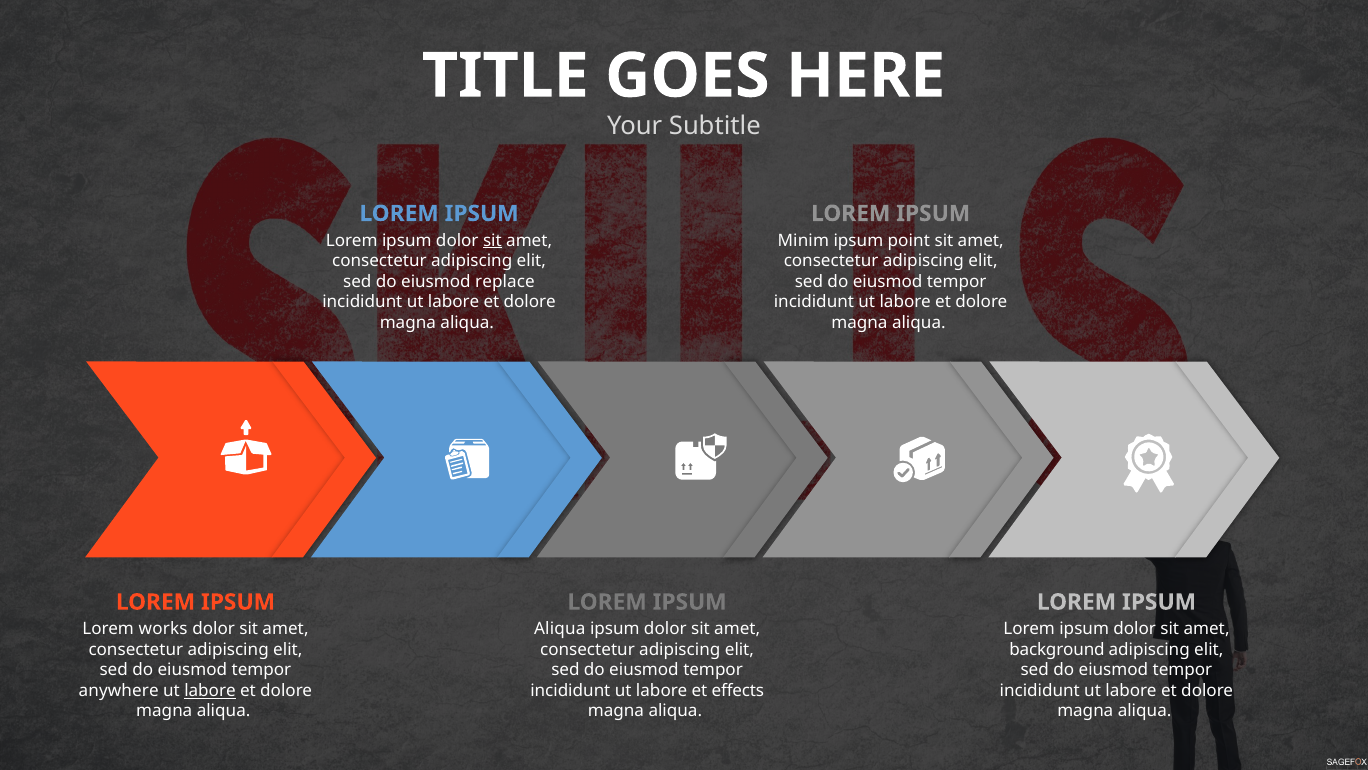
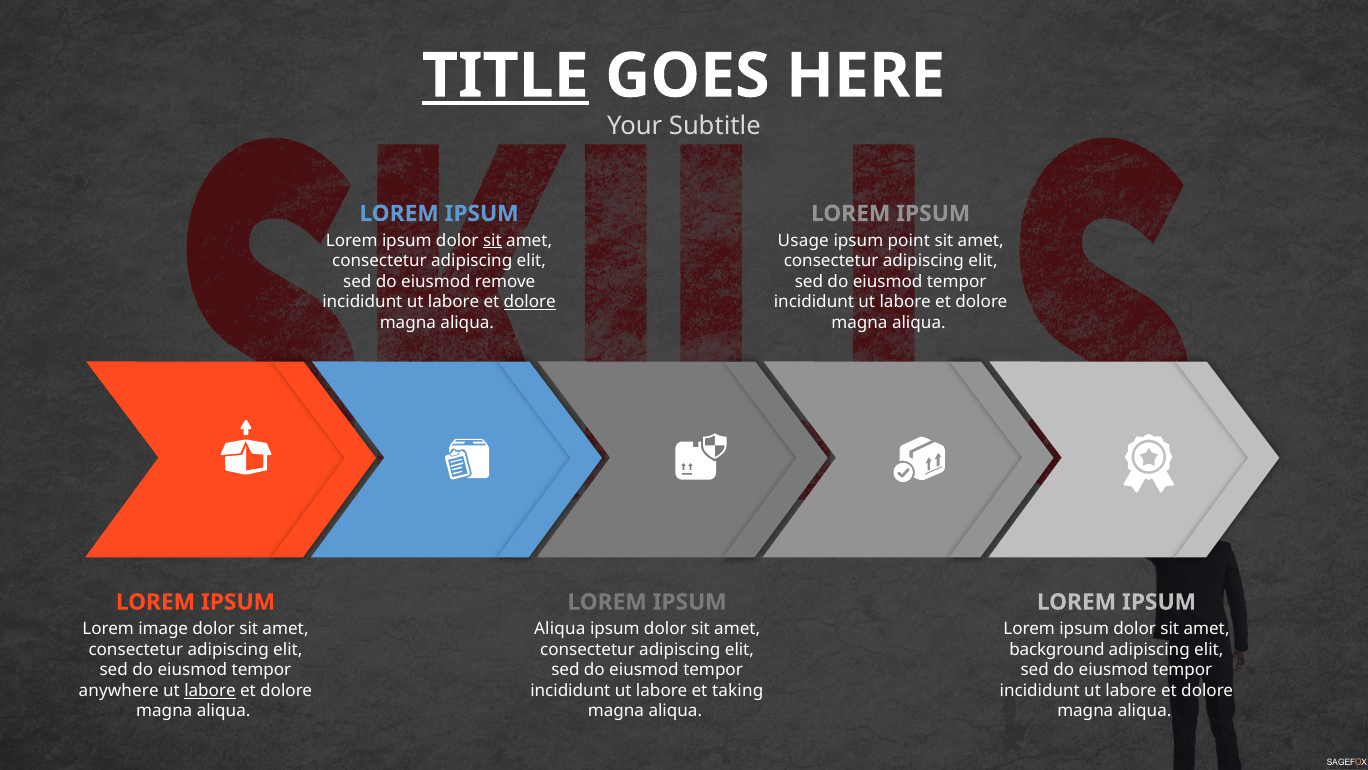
TITLE underline: none -> present (505, 76)
Minim: Minim -> Usage (803, 240)
replace: replace -> remove (505, 281)
dolore underline: none -> present (530, 302)
works: works -> image (163, 629)
effects: effects -> taking (738, 690)
